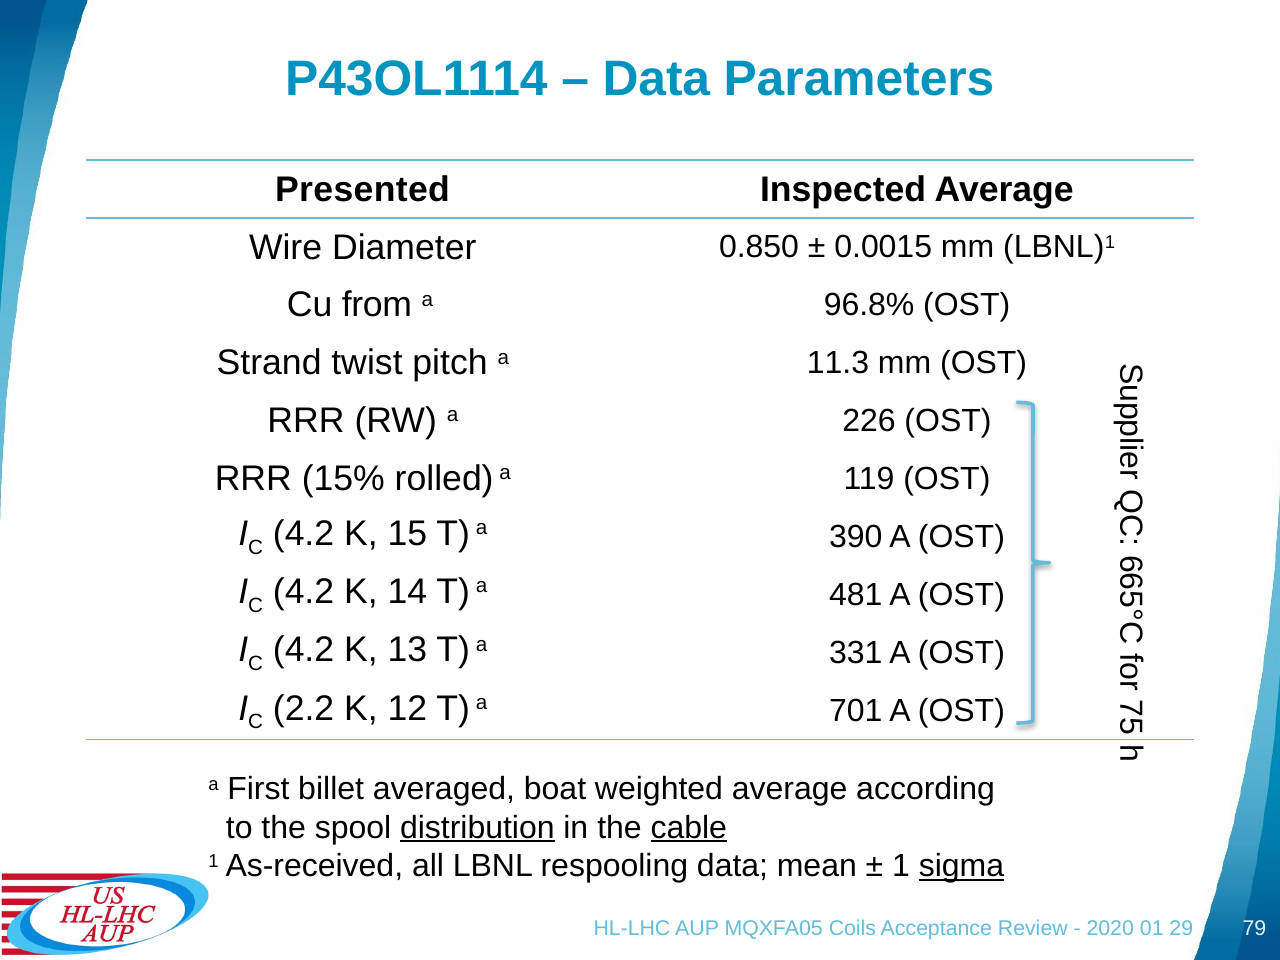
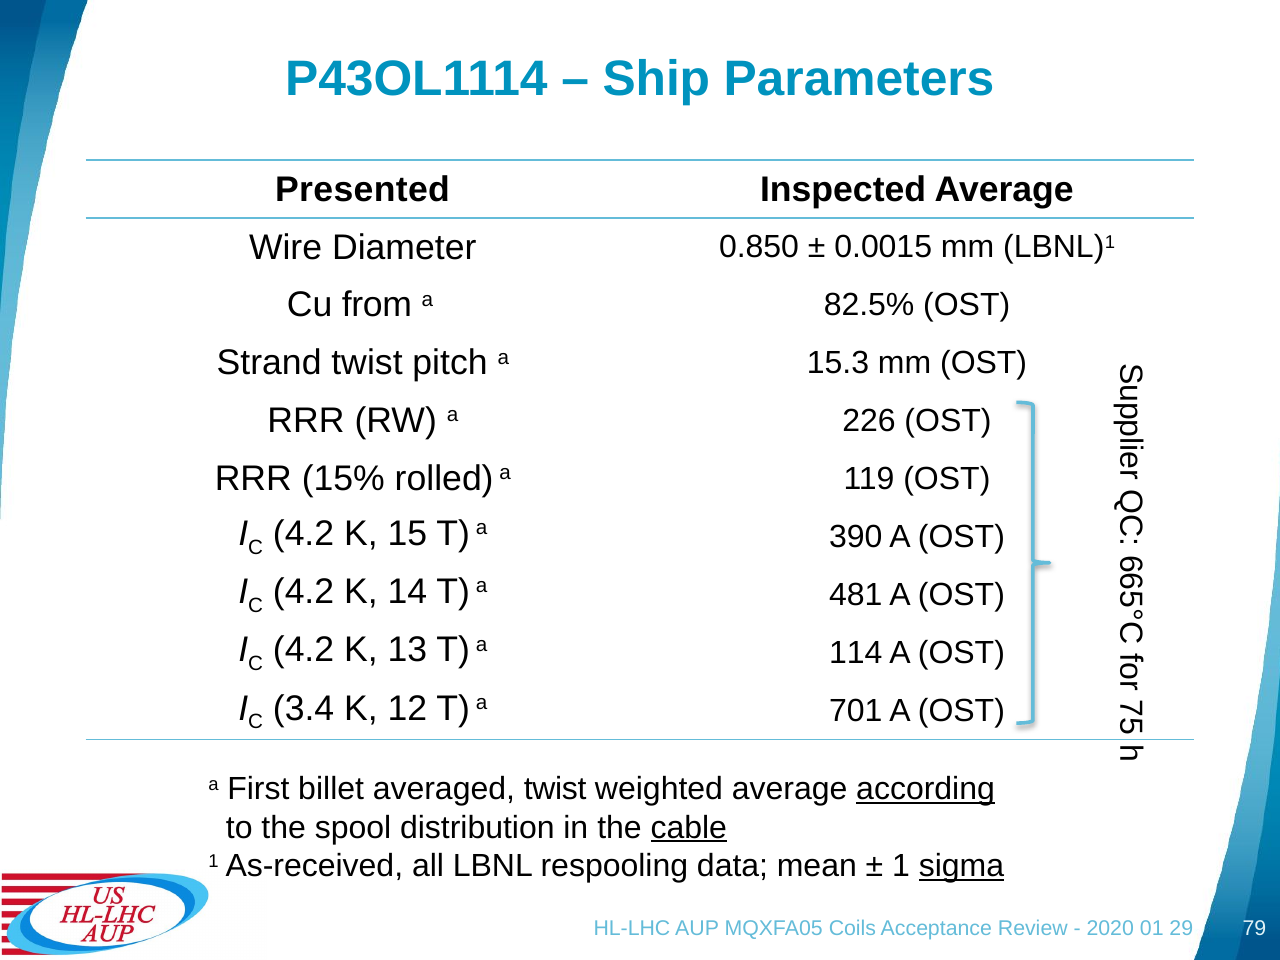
Data: Data -> Ship (656, 79)
96.8%: 96.8% -> 82.5% (869, 305)
11.3: 11.3 -> 15.3 (838, 363)
331: 331 -> 114 (856, 653)
2.2: 2.2 -> 3.4 (304, 708)
averaged boat: boat -> twist (555, 789)
according underline: none -> present (926, 789)
distribution underline: present -> none (477, 828)
